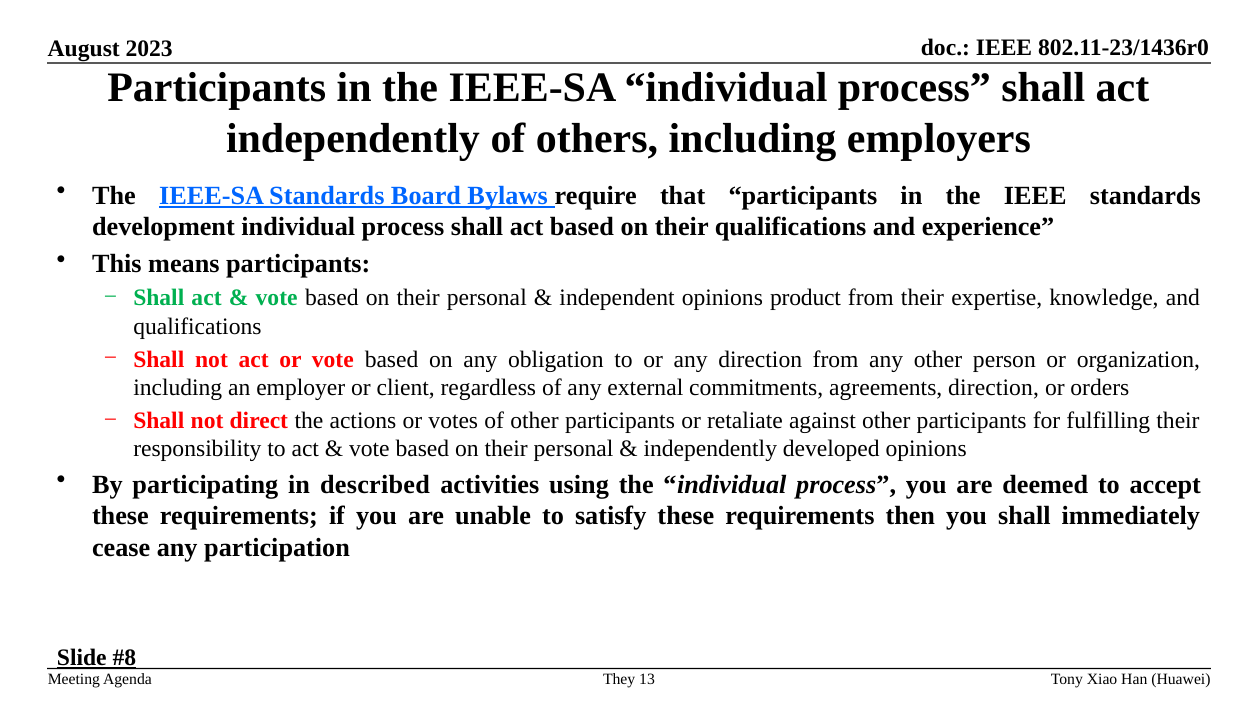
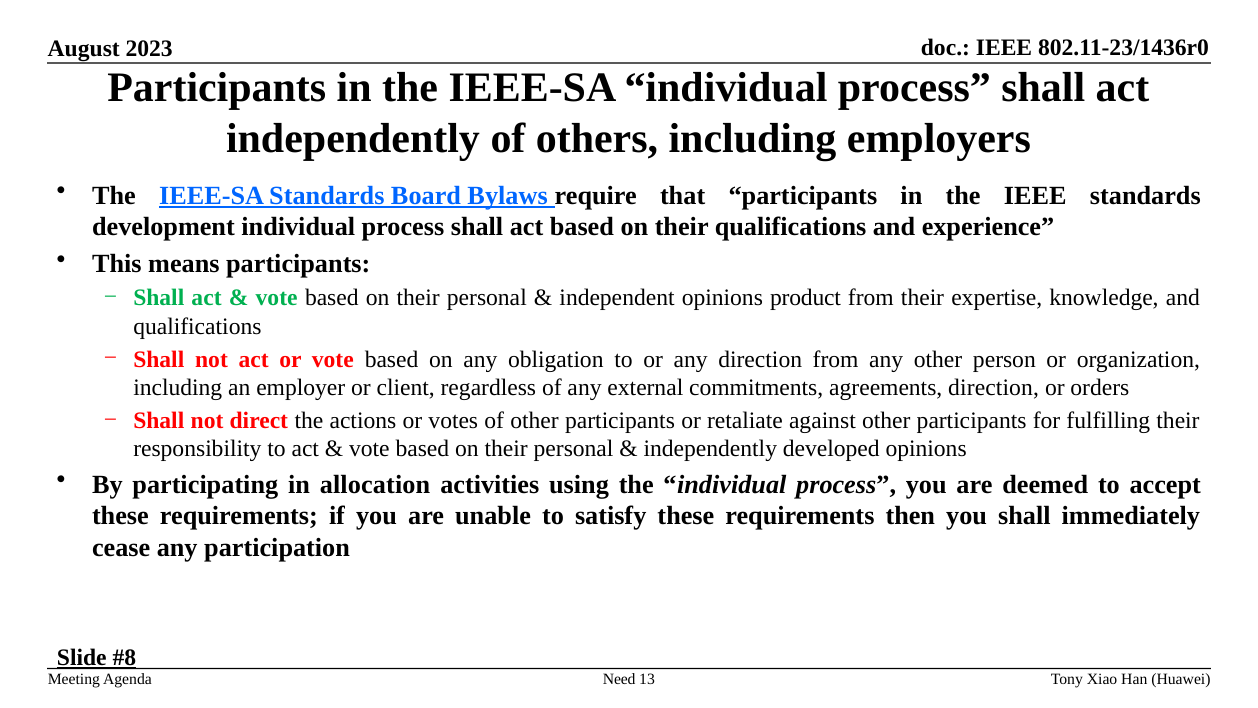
described: described -> allocation (375, 484)
They: They -> Need (619, 679)
